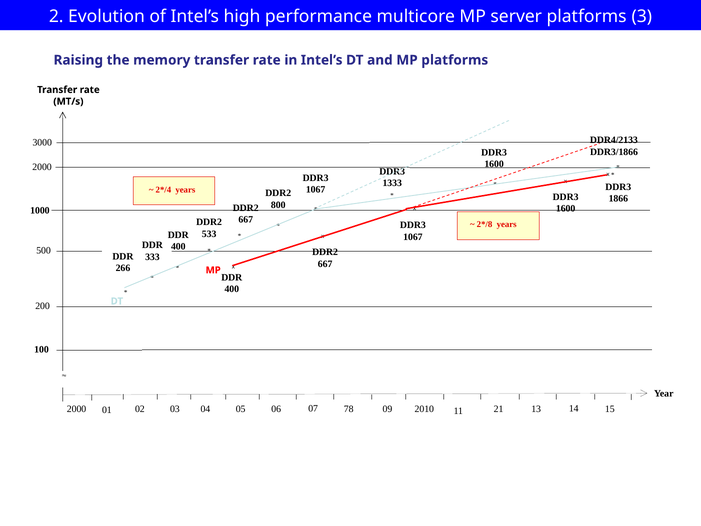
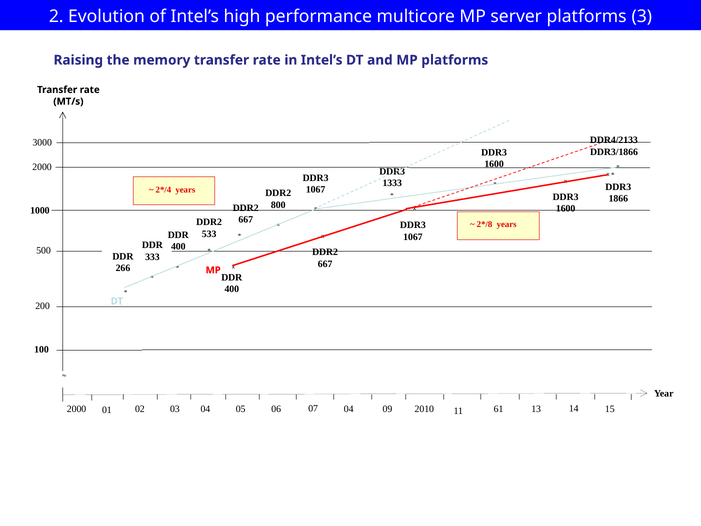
21: 21 -> 61 (499, 409)
07 78: 78 -> 04 (349, 409)
